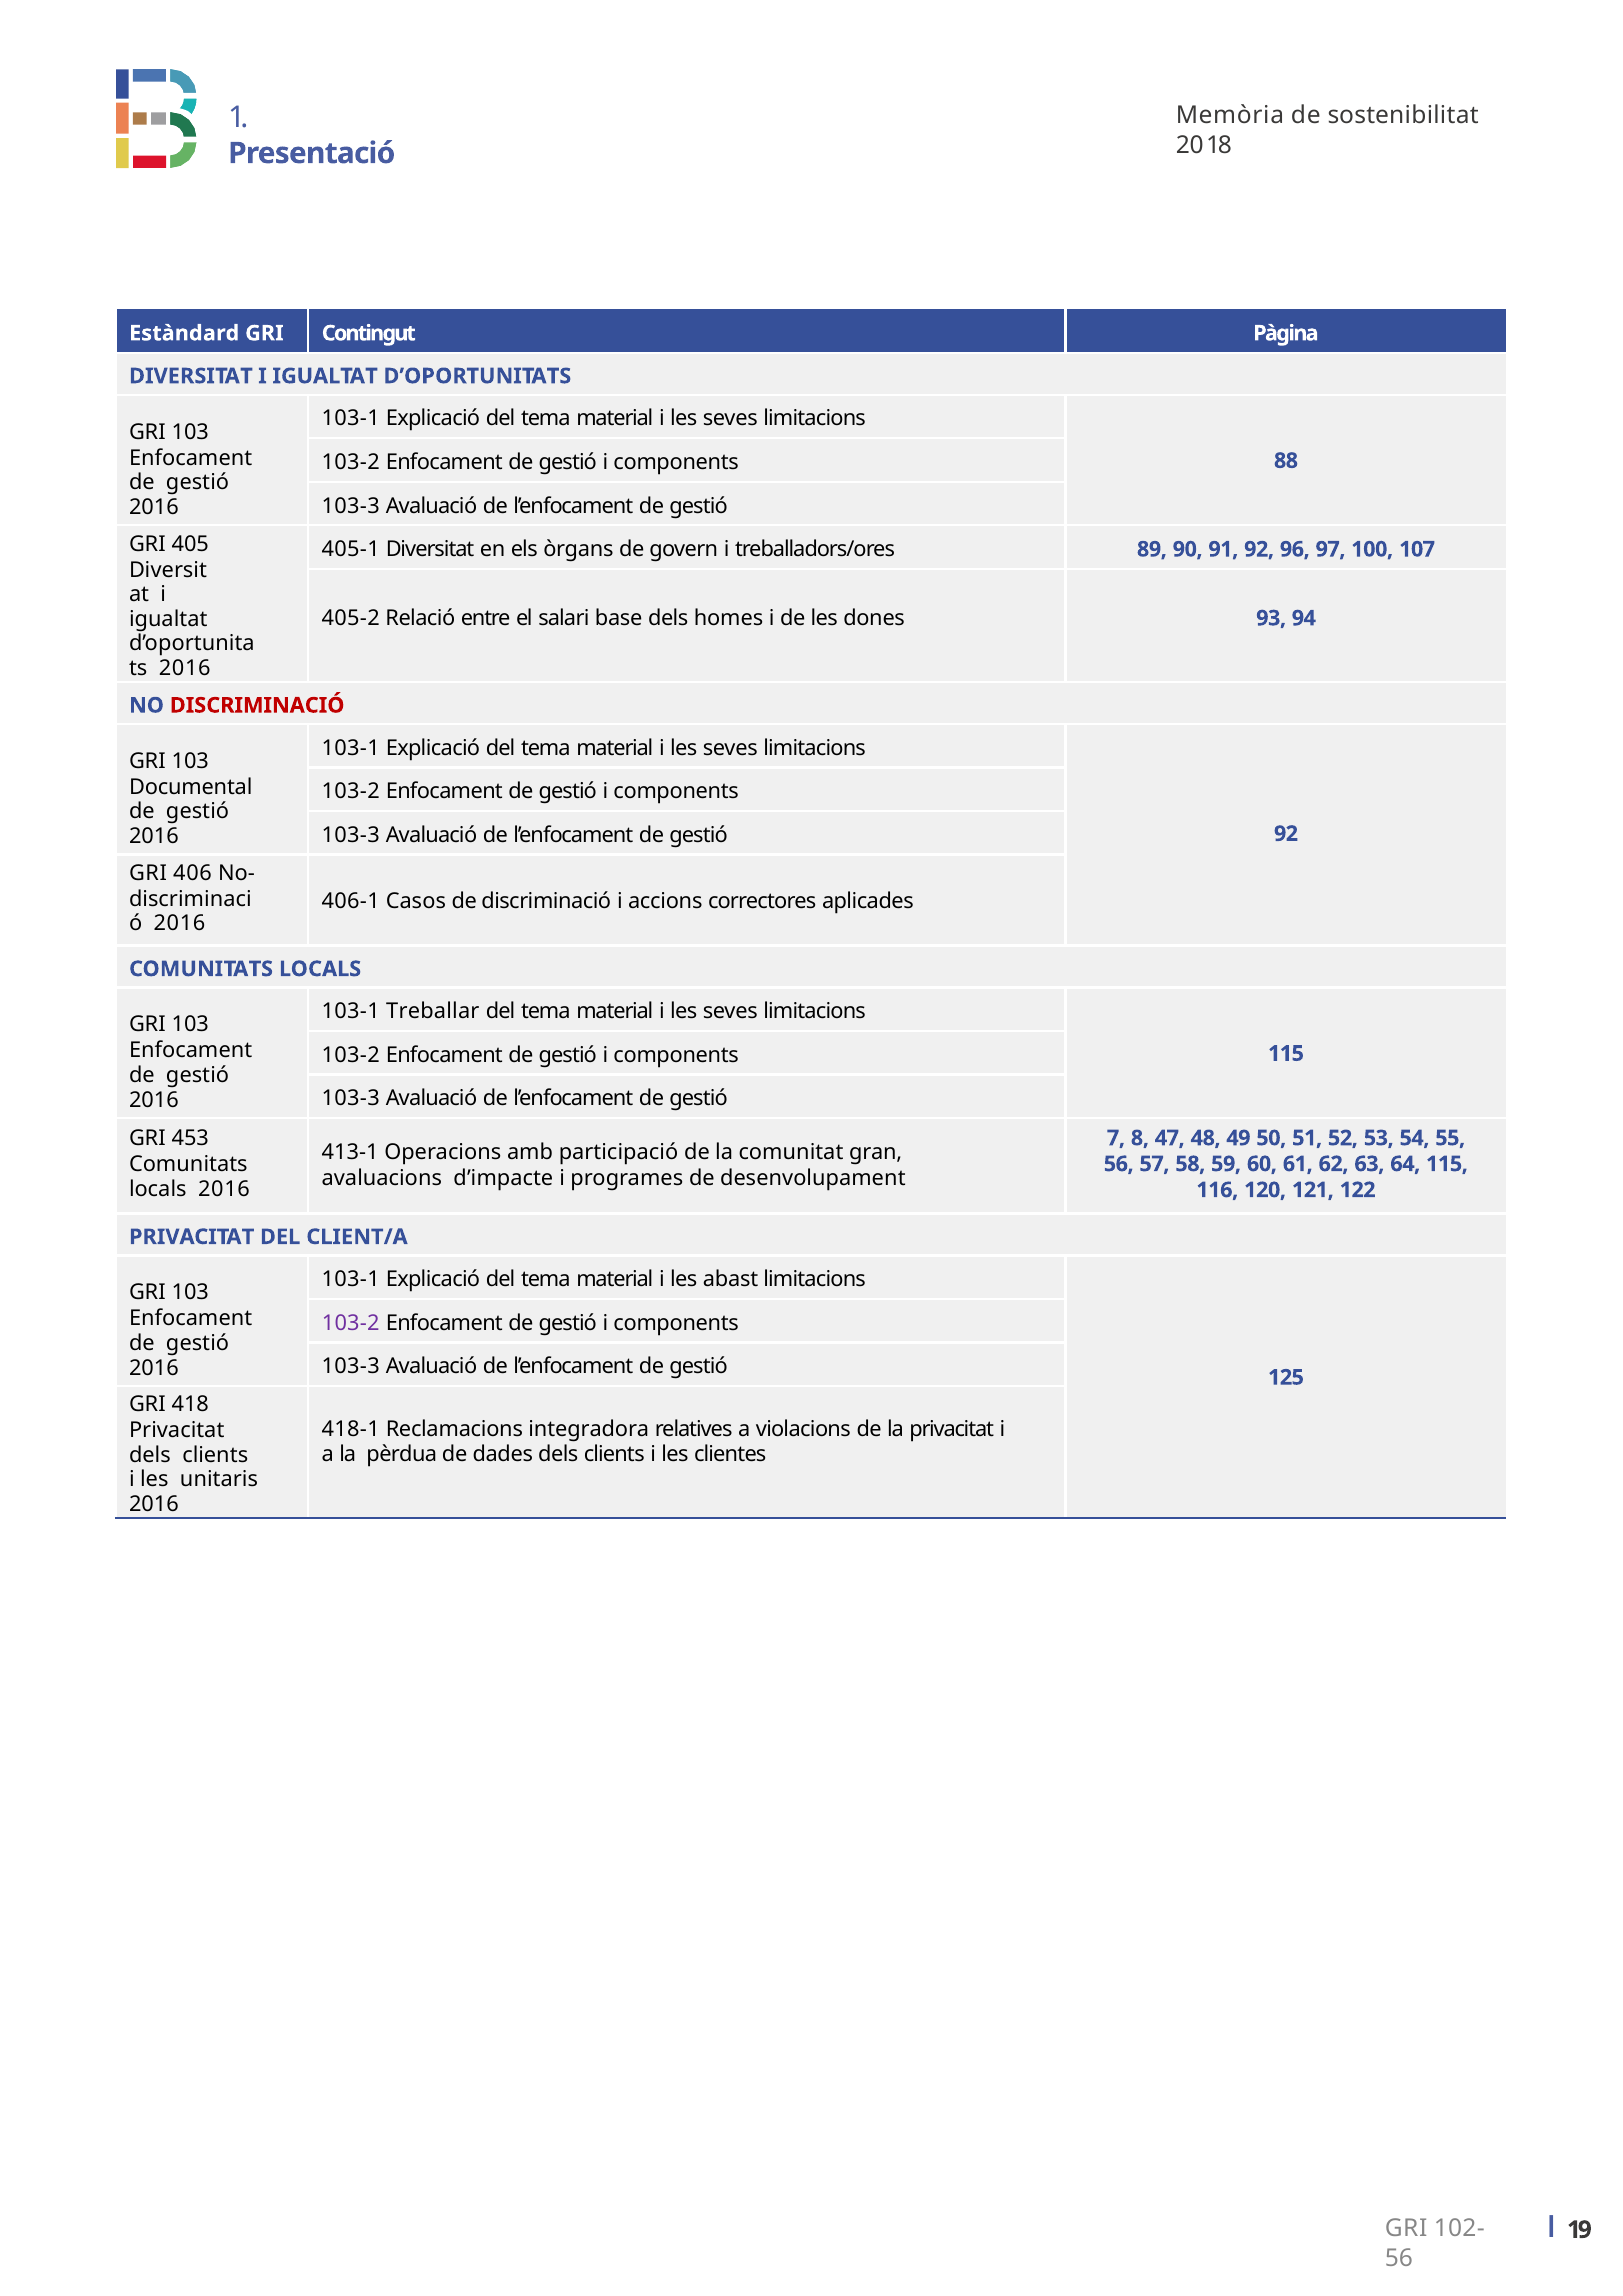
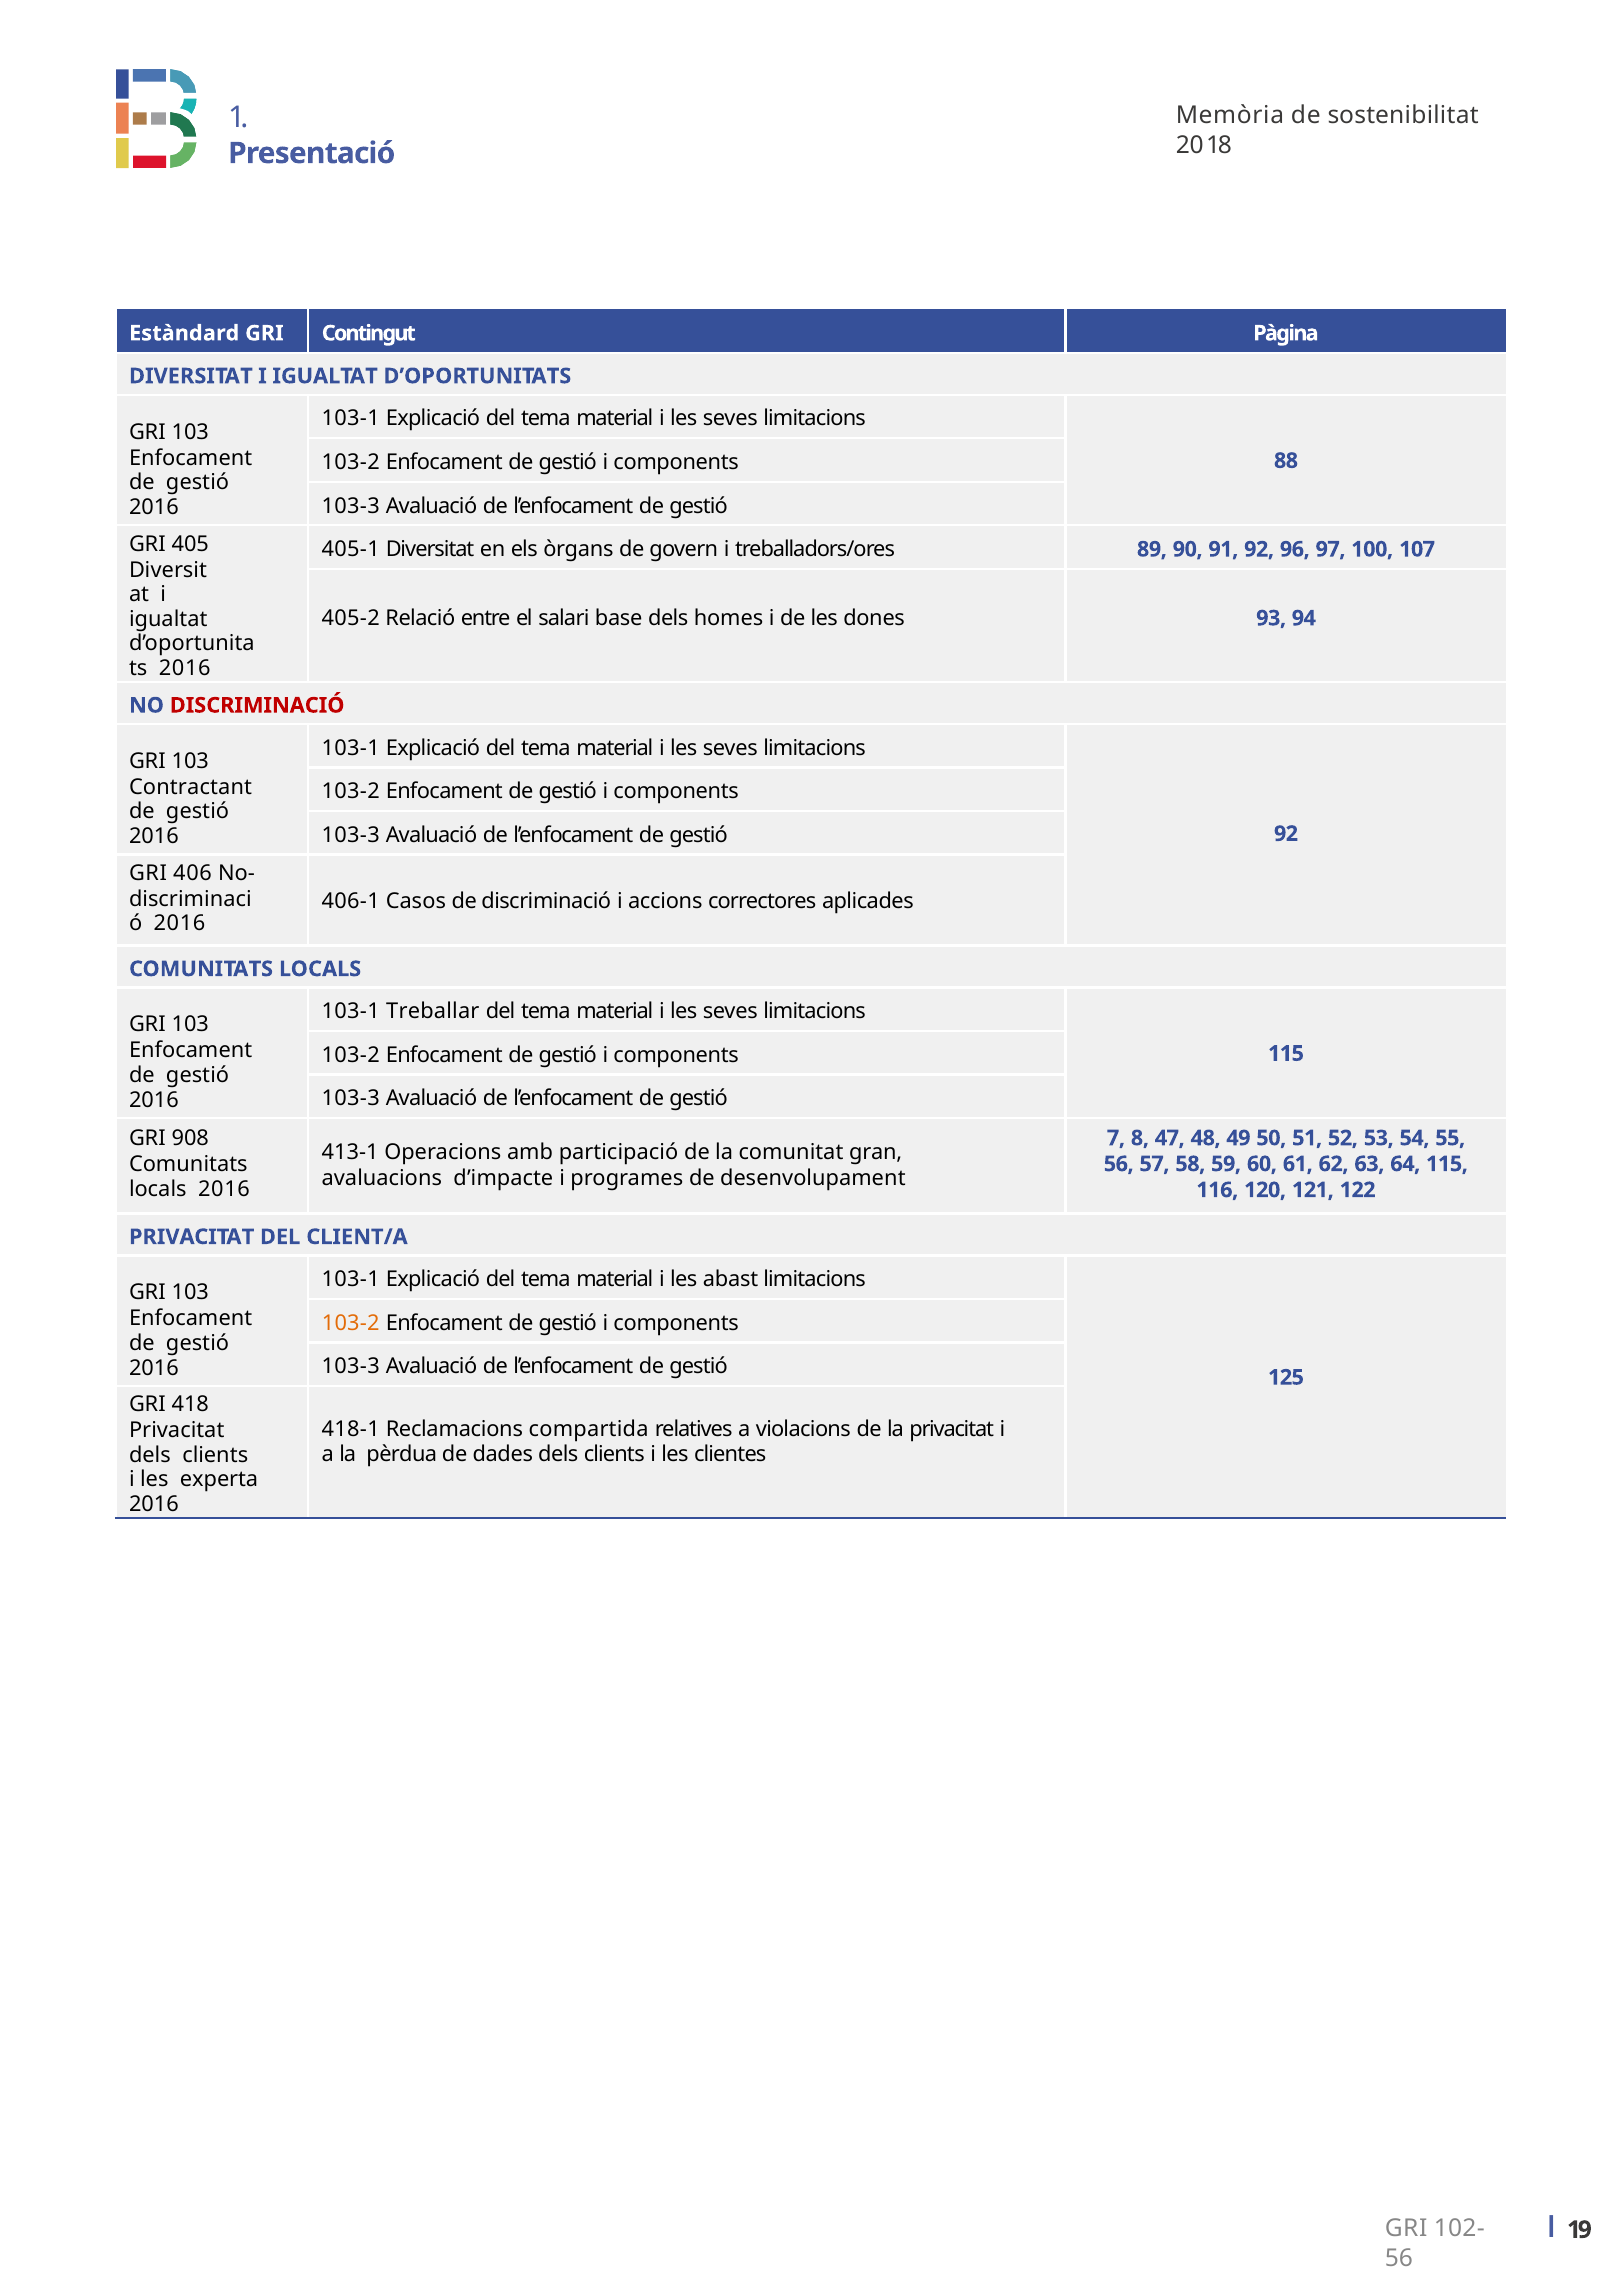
Documental: Documental -> Contractant (191, 787)
453: 453 -> 908 (190, 1139)
103-2 colour: purple -> orange (351, 1324)
integradora: integradora -> compartida (589, 1429)
unitaris: unitaris -> experta (219, 1480)
